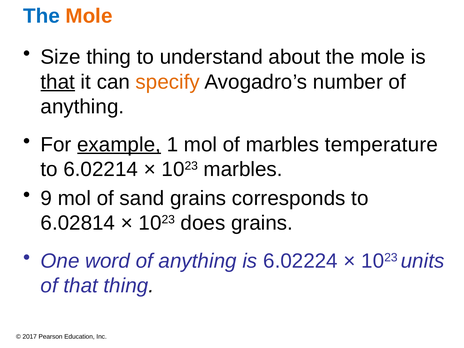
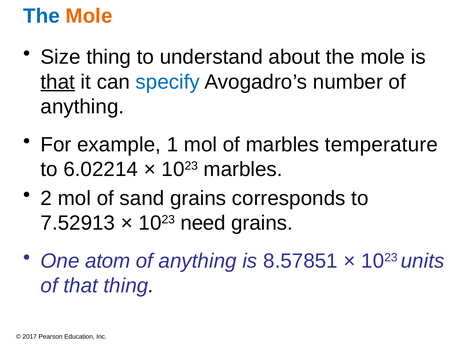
specify colour: orange -> blue (168, 82)
example underline: present -> none (119, 145)
9: 9 -> 2 (46, 198)
6.02814: 6.02814 -> 7.52913 (78, 223)
does: does -> need (203, 223)
word: word -> atom (108, 261)
6.02224: 6.02224 -> 8.57851 (300, 261)
